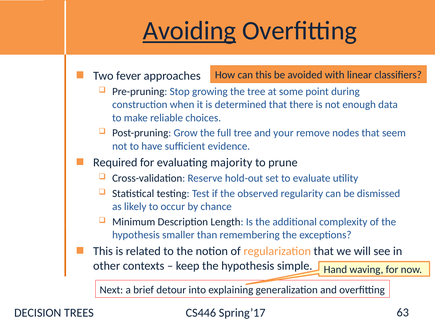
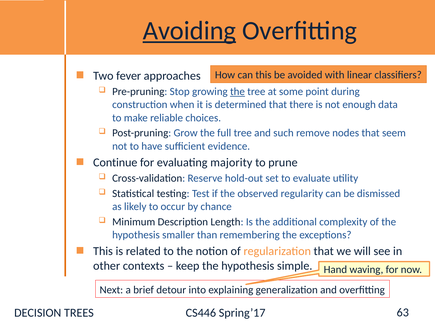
the underline: none -> present (237, 91)
your: your -> such (283, 133)
Required: Required -> Continue (115, 162)
